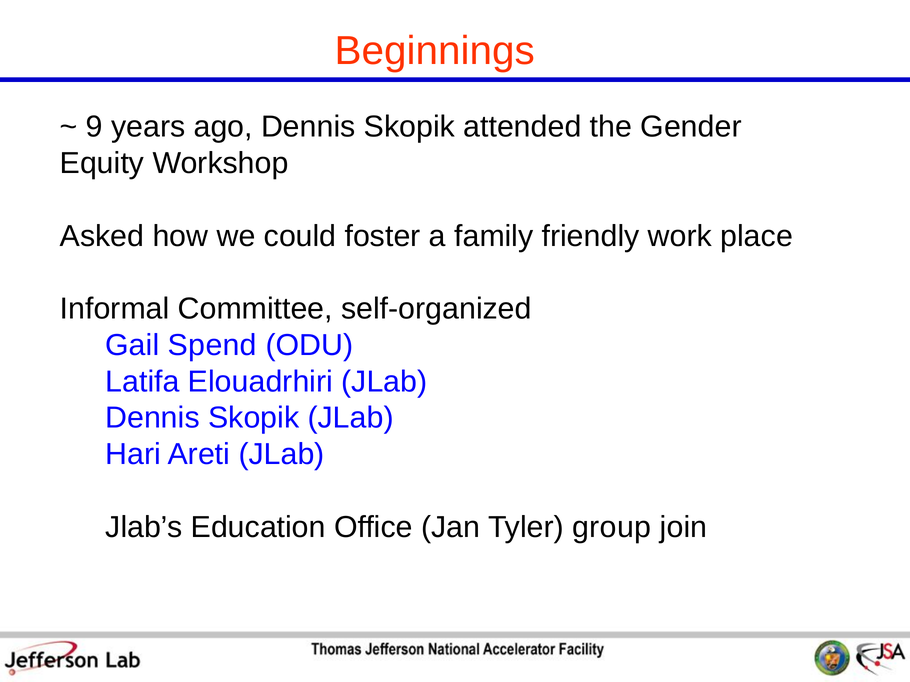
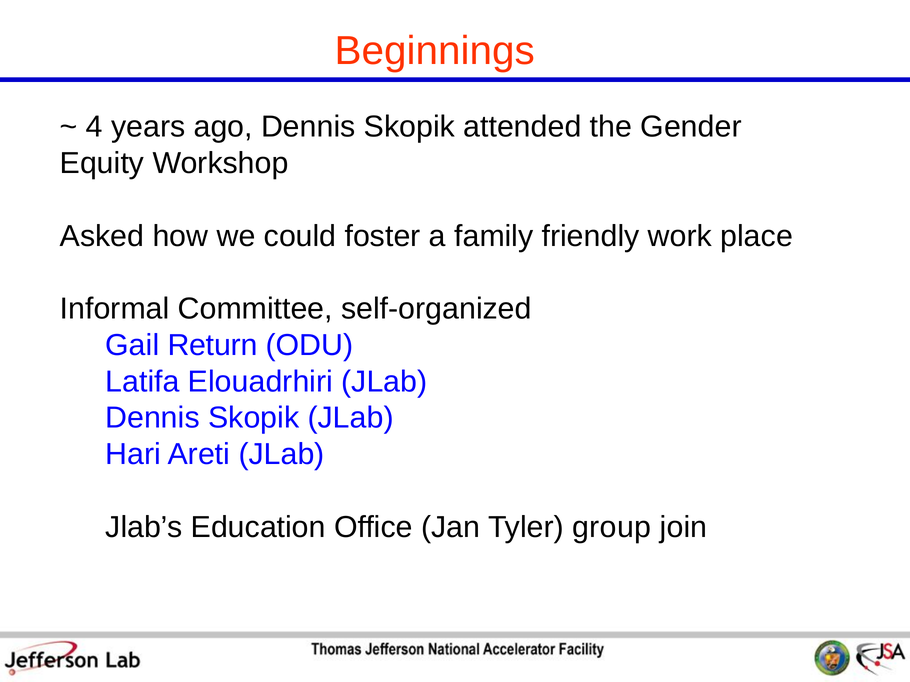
9: 9 -> 4 (94, 127)
Spend: Spend -> Return (213, 345)
